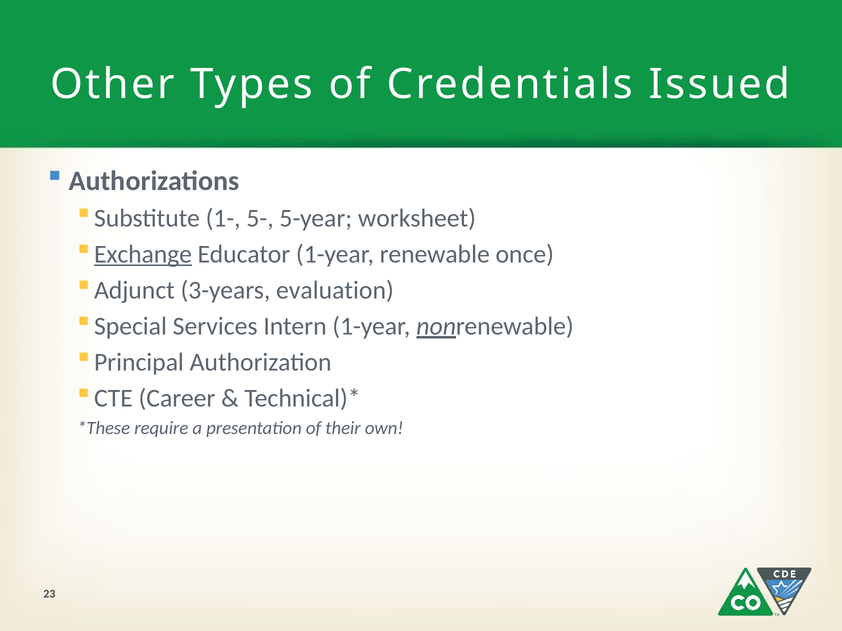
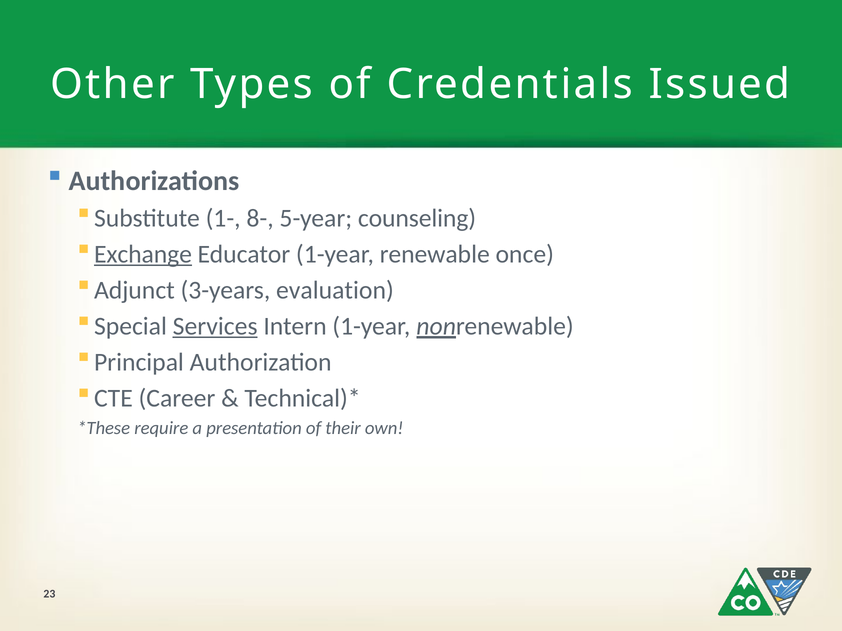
5-: 5- -> 8- (260, 219)
worksheet: worksheet -> counseling (417, 219)
Services underline: none -> present (215, 327)
